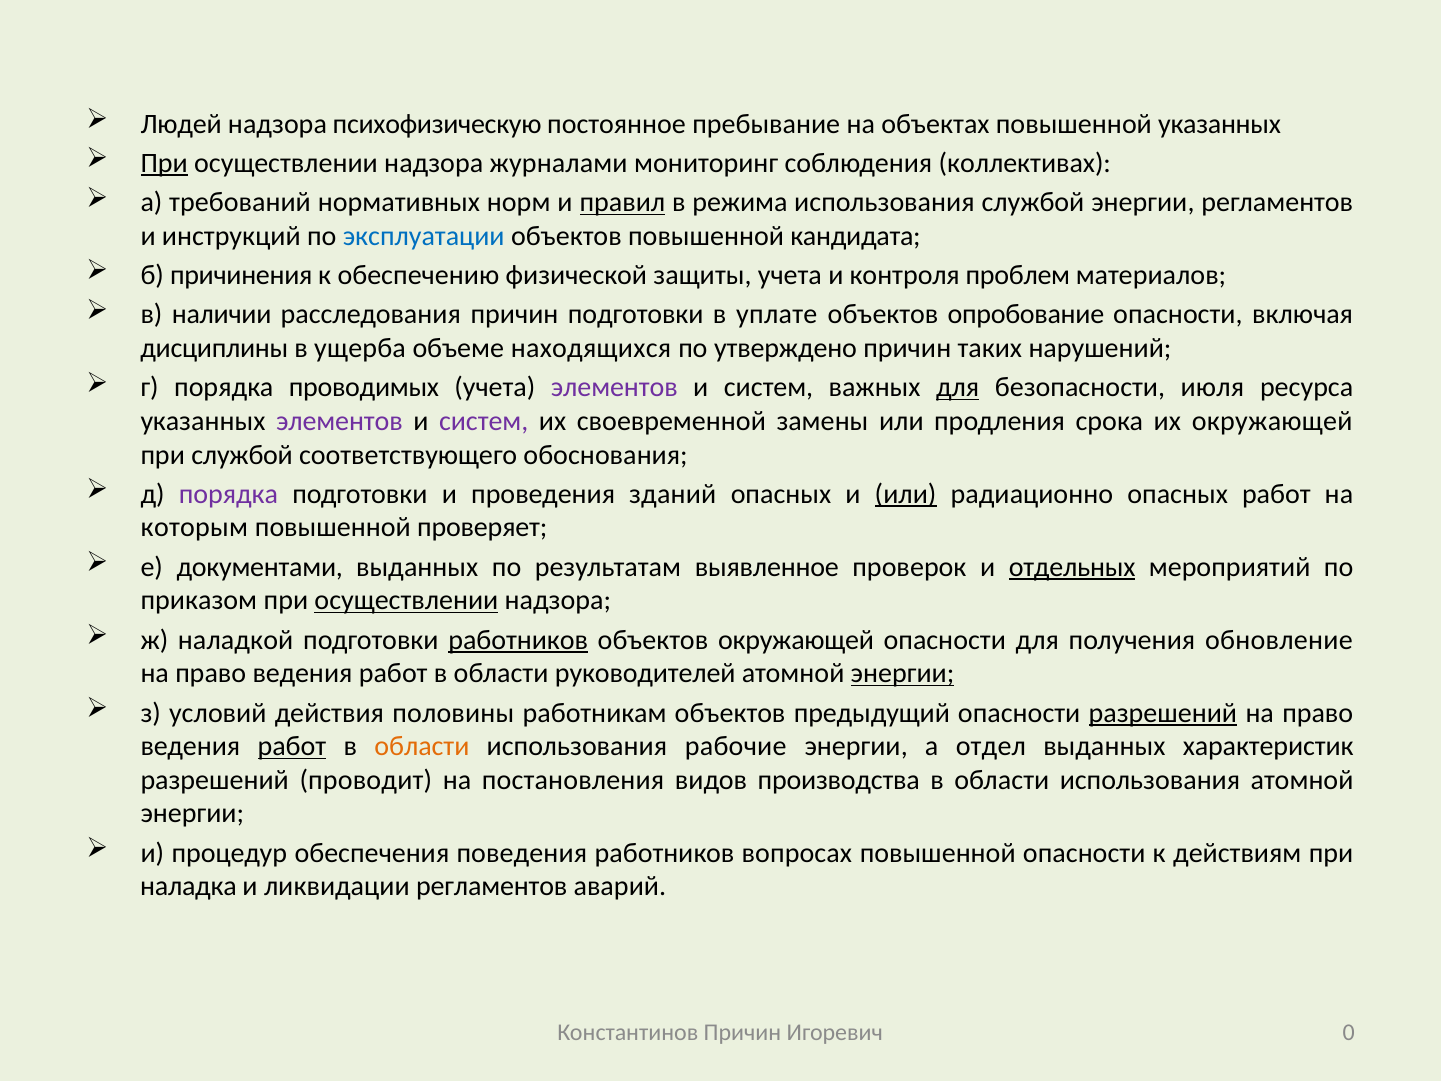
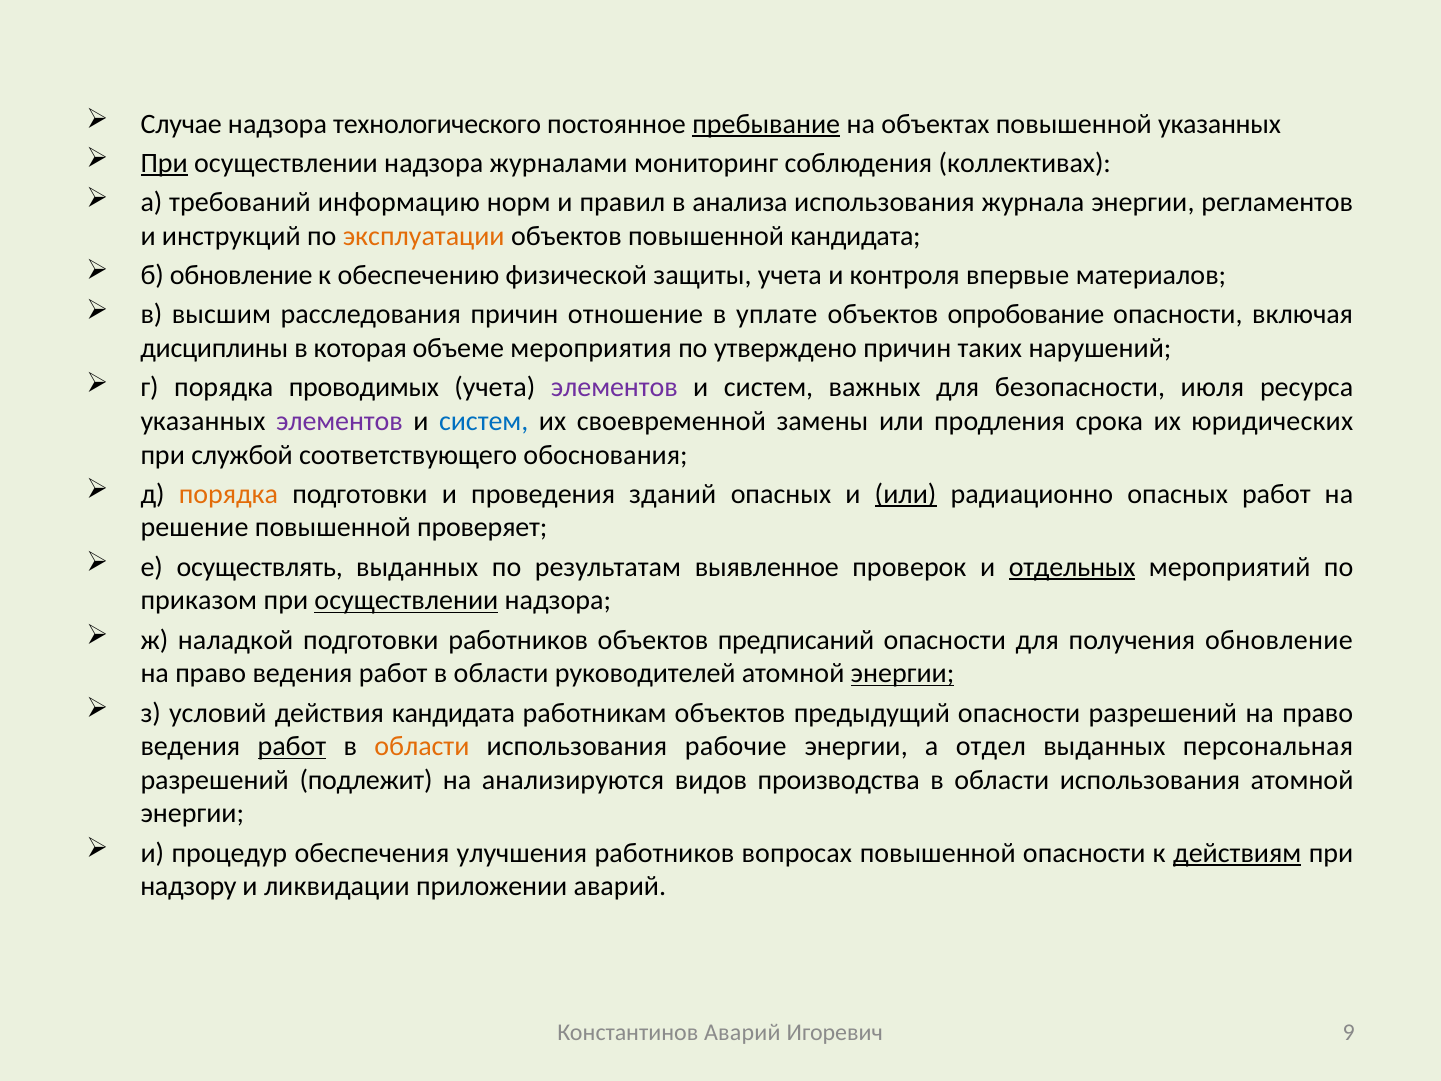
Людей: Людей -> Случае (181, 124)
психофизическую: психофизическую -> технологического (437, 124)
пребывание underline: none -> present (766, 124)
нормативных: нормативных -> информацию (399, 202)
правил underline: present -> none (622, 202)
режима: режима -> анализа (740, 202)
использования службой: службой -> журнала (1033, 202)
эксплуатации colour: blue -> orange (424, 236)
б причинения: причинения -> обновление (241, 275)
проблем: проблем -> впервые (1018, 275)
наличии: наличии -> высшим (221, 314)
причин подготовки: подготовки -> отношение (636, 314)
ущерба: ущерба -> которая (360, 348)
находящихся: находящихся -> мероприятия (591, 348)
для underline: present -> none (958, 387)
систем colour: purple -> blue (484, 421)
их окружающей: окружающей -> юридических (1272, 421)
порядка colour: purple -> orange (228, 494)
которым: которым -> решение (194, 528)
документами: документами -> осуществлять (260, 567)
работников underline: present -> none (518, 640)
объектов окружающей: окружающей -> предписаний (796, 640)
действия половины: половины -> кандидата (453, 713)
разрешений underline: present -> none (1163, 713)
характеристик: характеристик -> персональная (1268, 746)
проводит: проводит -> подлежит (366, 780)
постановления: постановления -> анализируются (573, 780)
поведения: поведения -> улучшения (522, 853)
действиям underline: none -> present (1237, 853)
наладка: наладка -> надзору (188, 886)
ликвидации регламентов: регламентов -> приложении (492, 886)
Константинов Причин: Причин -> Аварий (742, 1032)
0: 0 -> 9 (1349, 1032)
